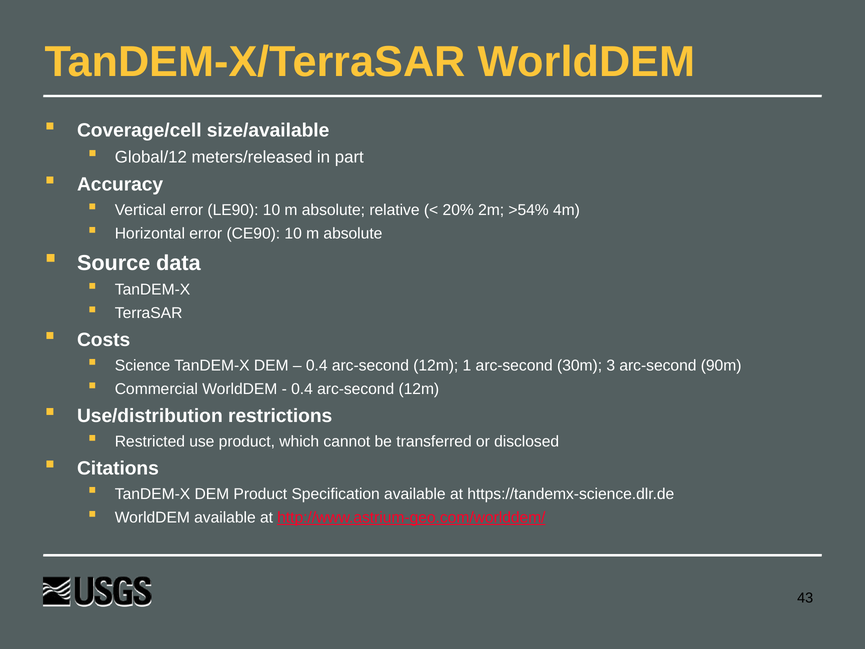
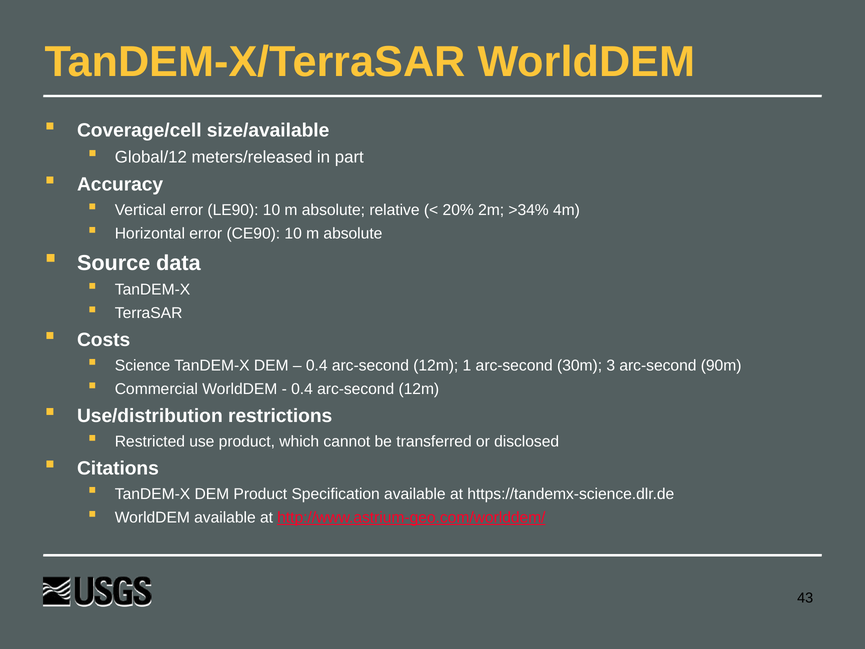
>54%: >54% -> >34% (529, 210)
